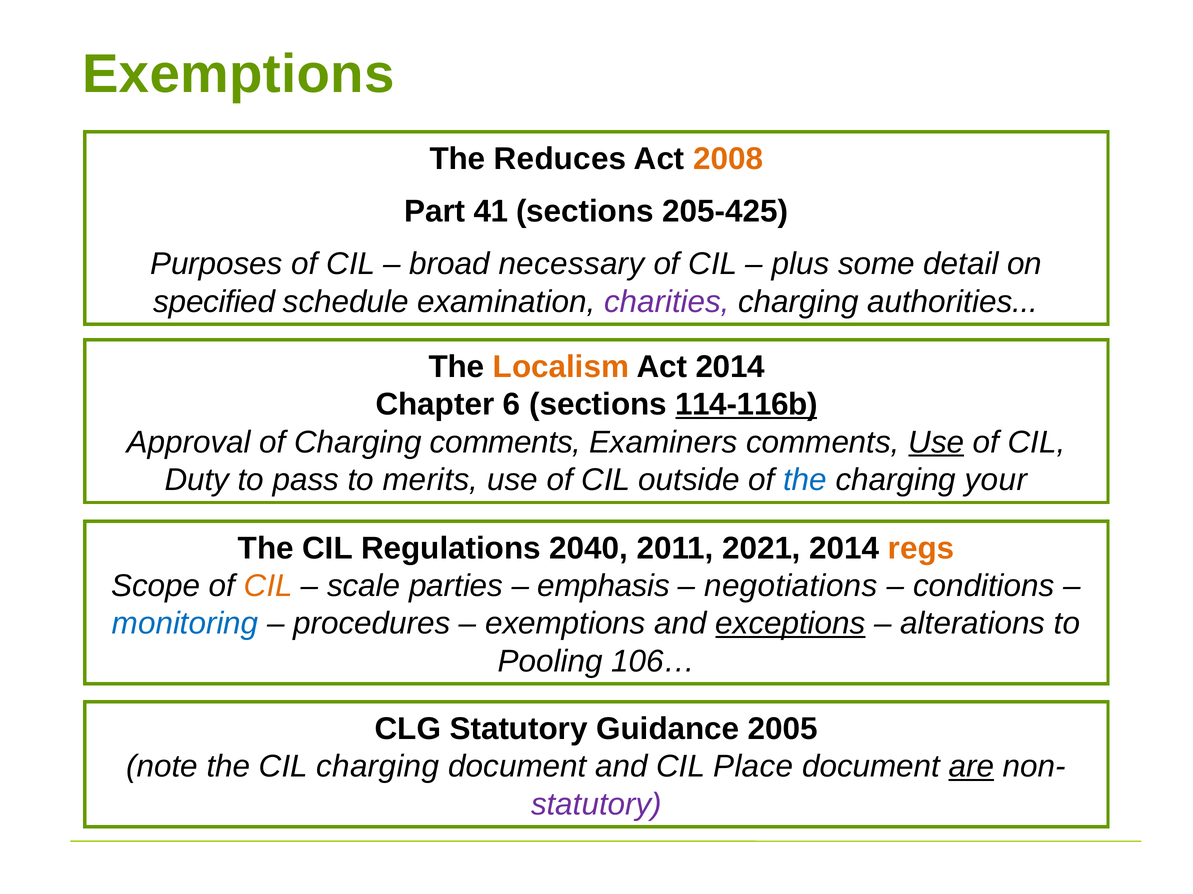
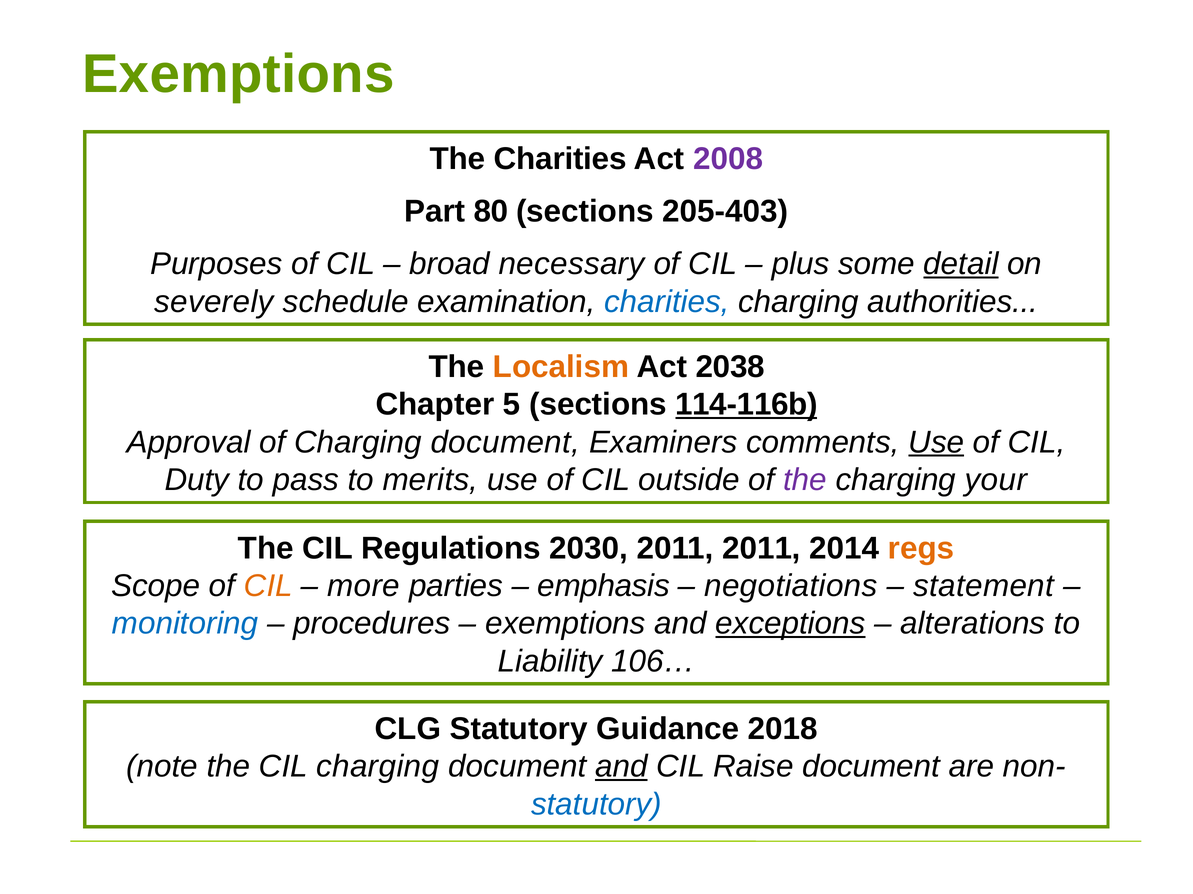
The Reduces: Reduces -> Charities (560, 159)
2008 colour: orange -> purple (728, 159)
41: 41 -> 80 (491, 212)
205-425: 205-425 -> 205-403 (725, 212)
detail underline: none -> present (961, 264)
specified: specified -> severely (214, 302)
charities colour: purple -> blue (667, 302)
Act 2014: 2014 -> 2038 (730, 367)
6: 6 -> 5 (512, 405)
of Charging comments: comments -> document (505, 443)
the colour: blue -> purple (805, 480)
2040: 2040 -> 2030 (589, 549)
2011 2021: 2021 -> 2011 (761, 549)
scale: scale -> more (364, 586)
conditions: conditions -> statement (984, 586)
Pooling: Pooling -> Liability (550, 662)
2005: 2005 -> 2018 (783, 729)
and underline: none -> present (621, 767)
Place: Place -> Raise (753, 767)
are underline: present -> none (971, 767)
statutory colour: purple -> blue (596, 805)
